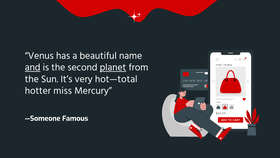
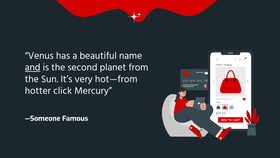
planet underline: present -> none (113, 67)
hot—total: hot—total -> hot—from (116, 79)
miss: miss -> click (63, 90)
